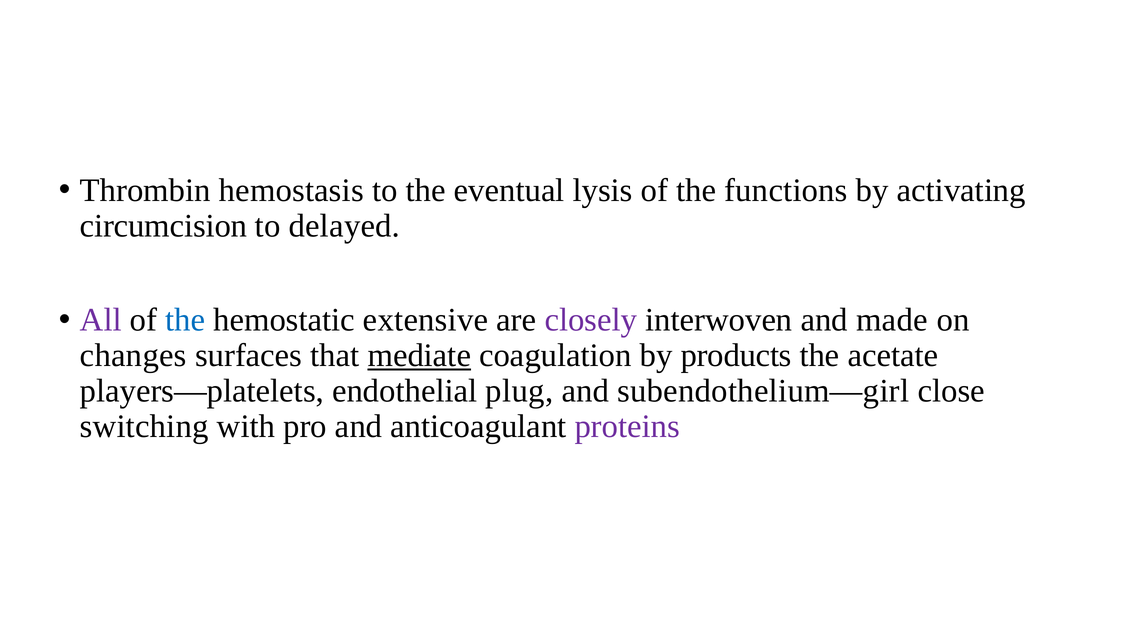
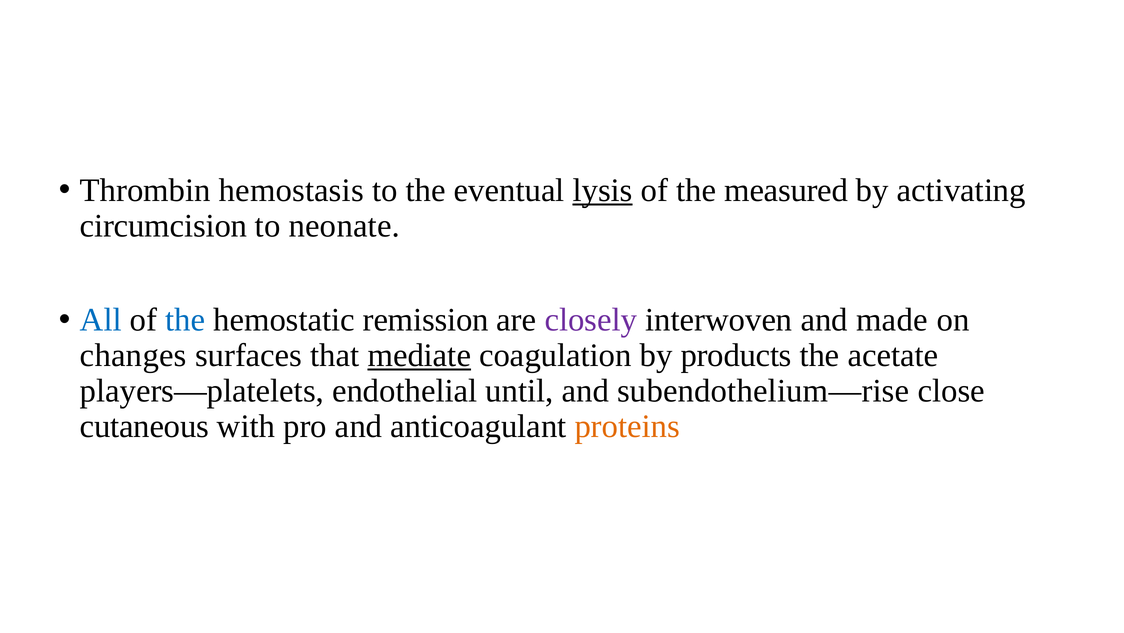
lysis underline: none -> present (603, 190)
functions: functions -> measured (786, 190)
delayed: delayed -> neonate (344, 225)
All colour: purple -> blue (101, 320)
extensive: extensive -> remission (426, 320)
plug: plug -> until (520, 391)
subendothelium—girl: subendothelium—girl -> subendothelium—rise (763, 391)
switching: switching -> cutaneous (144, 426)
proteins colour: purple -> orange (627, 426)
